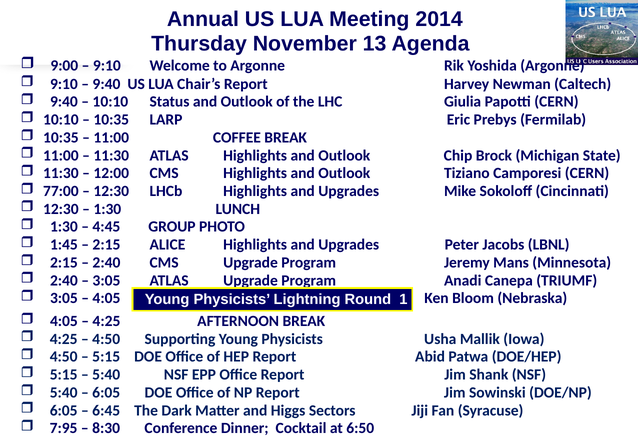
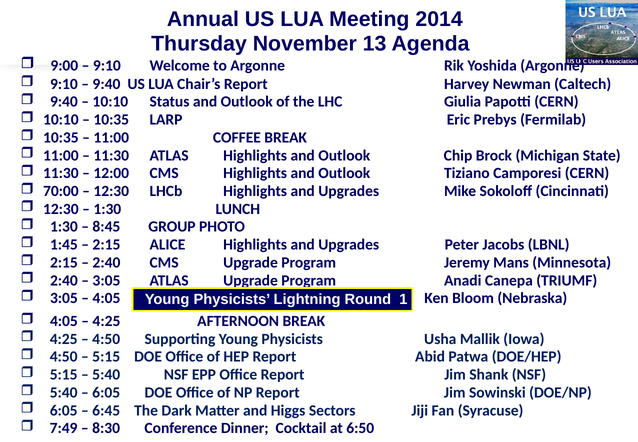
77:00: 77:00 -> 70:00 (61, 191)
4:45: 4:45 -> 8:45 (106, 227)
7:95: 7:95 -> 7:49 (64, 428)
